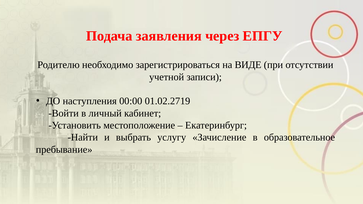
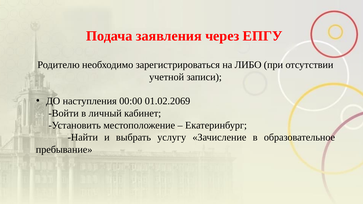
ВИДЕ: ВИДЕ -> ЛИБО (248, 65)
01.02.2719: 01.02.2719 -> 01.02.2069 (168, 101)
